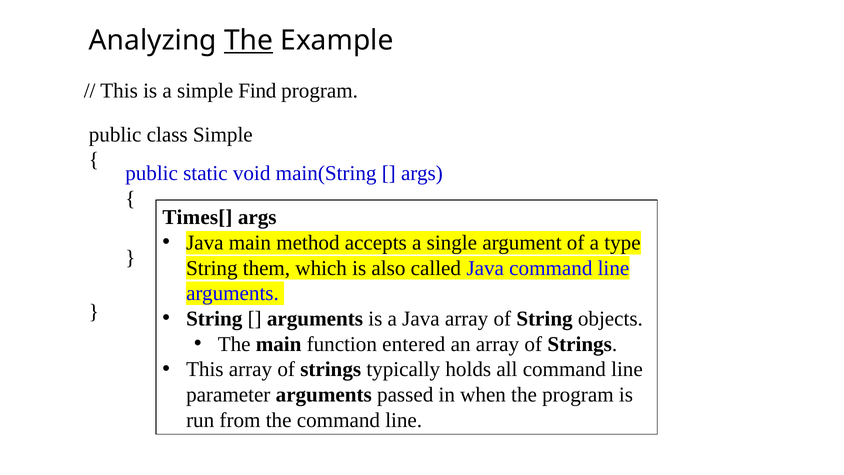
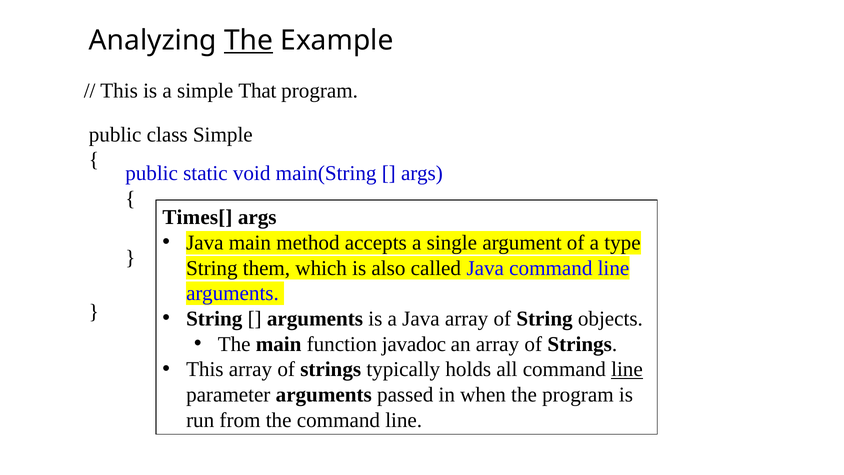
Find: Find -> That (257, 91)
entered: entered -> javadoc (414, 344)
line underline: none -> present (627, 369)
